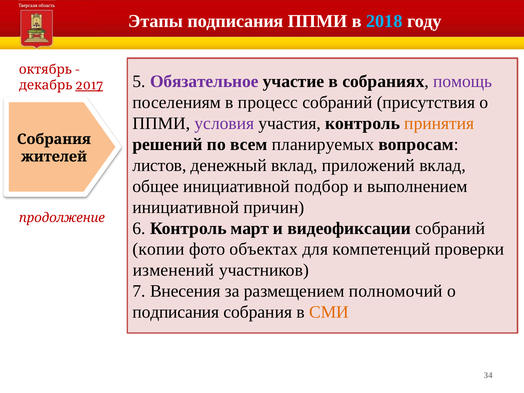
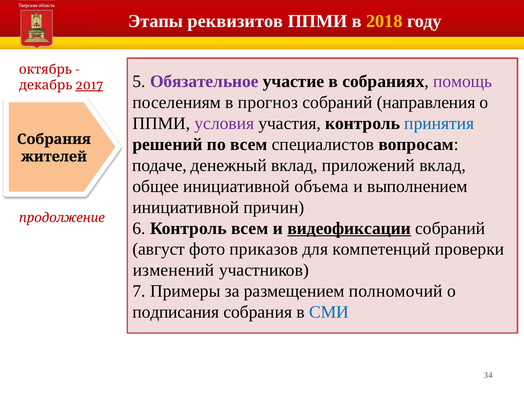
Этапы подписания: подписания -> реквизитов (235, 21)
2018 colour: light blue -> yellow (384, 21)
процесс: процесс -> прогноз (268, 102)
присутствия: присутствия -> направления (426, 102)
принятия colour: orange -> blue (439, 123)
планируемых: планируемых -> специалистов (323, 144)
листов: листов -> подаче (159, 165)
подбор: подбор -> объема (322, 186)
Контроль март: март -> всем (250, 228)
видеофиксации underline: none -> present (349, 228)
копии: копии -> август (159, 249)
объектах: объектах -> приказов (264, 249)
Внесения: Внесения -> Примеры (185, 291)
СМИ colour: orange -> blue (329, 312)
